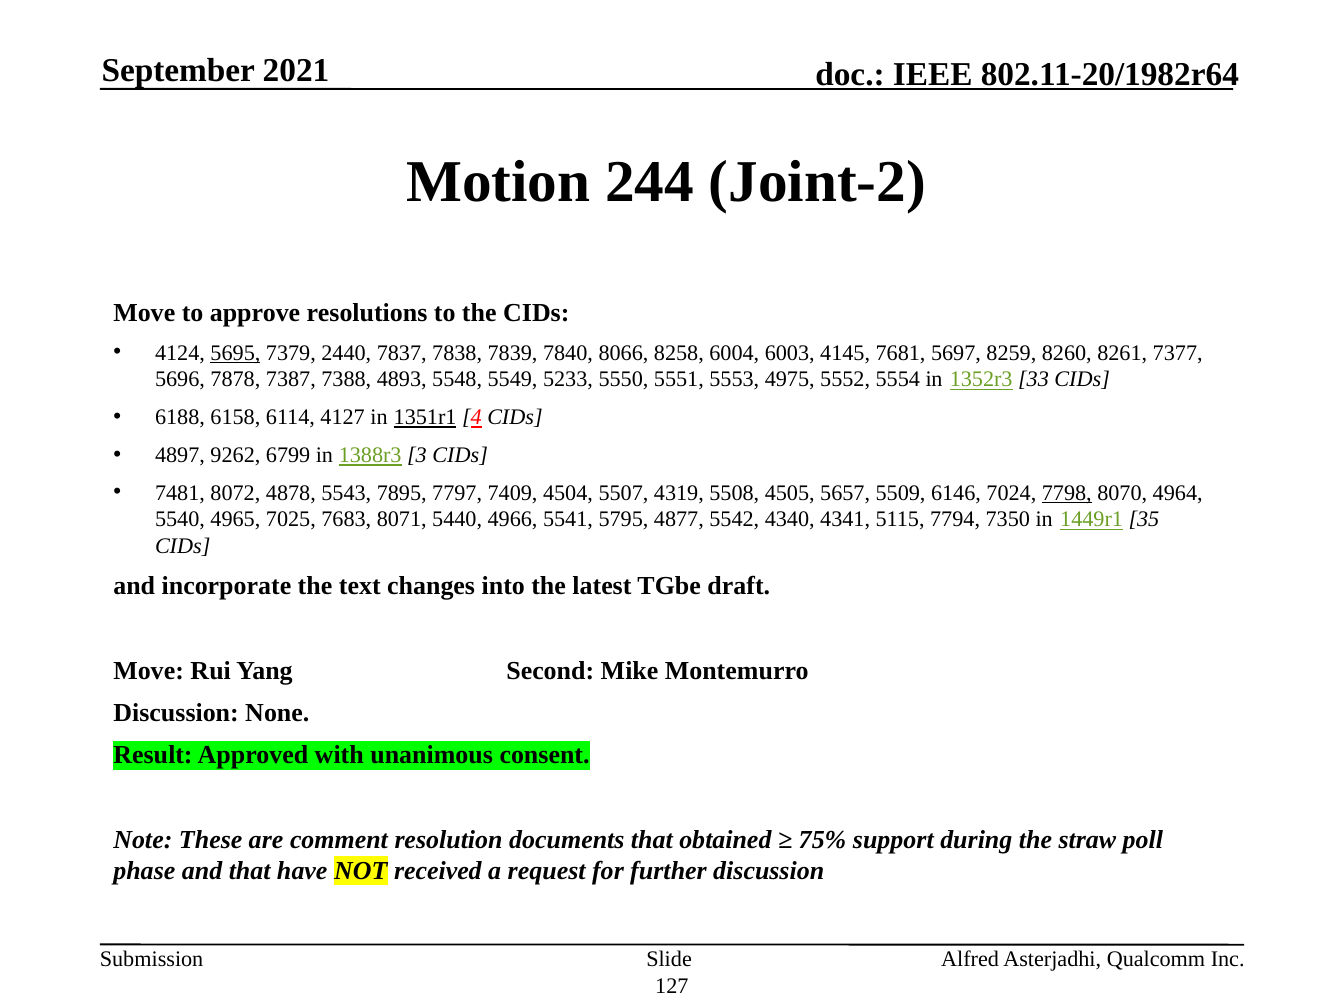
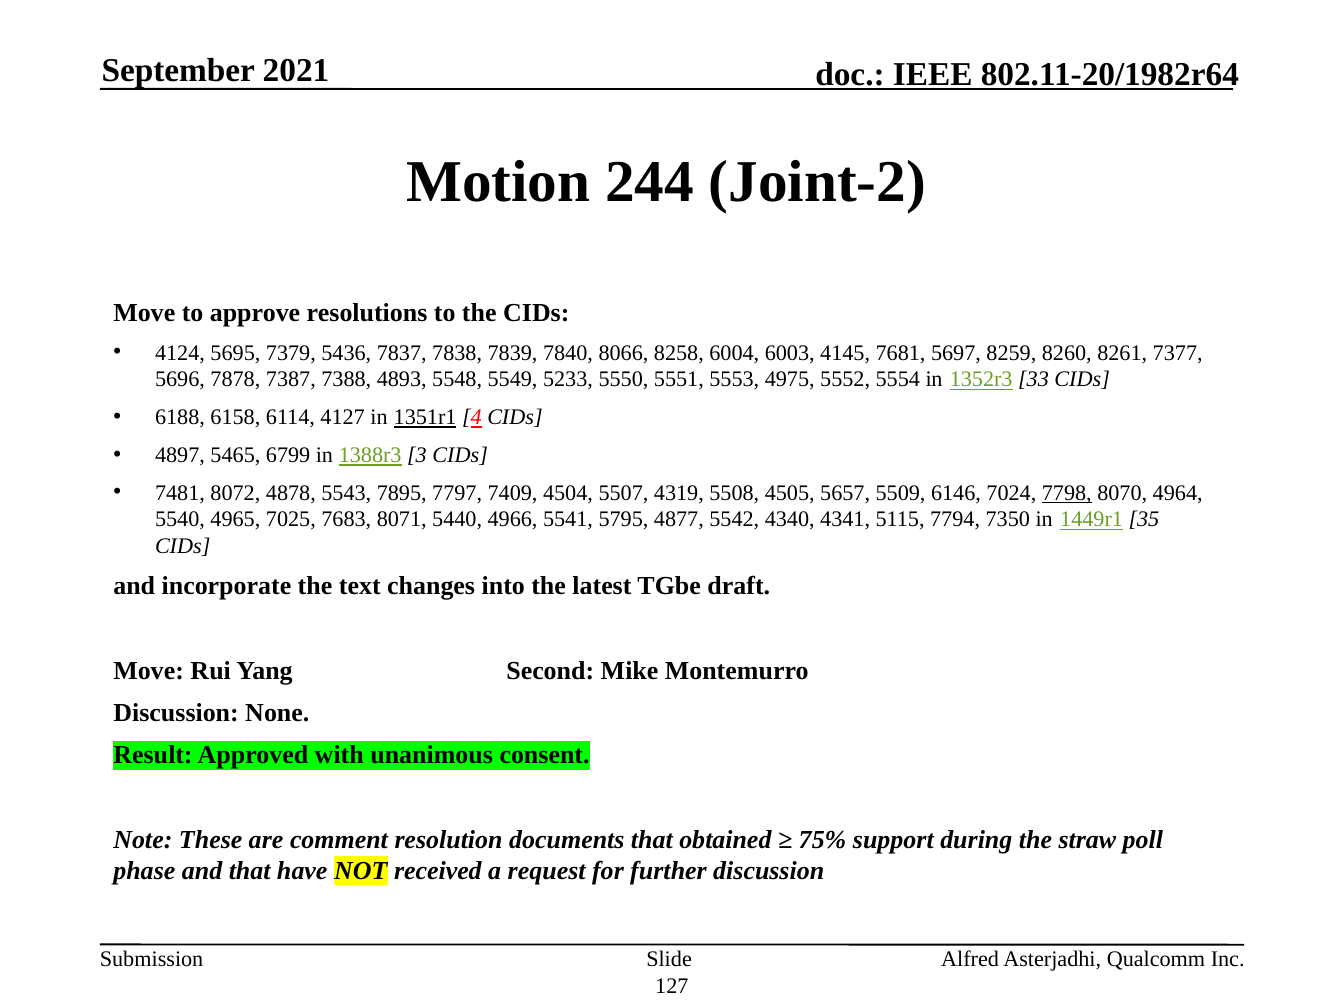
5695 underline: present -> none (235, 353)
2440: 2440 -> 5436 (346, 353)
9262: 9262 -> 5465 (235, 455)
